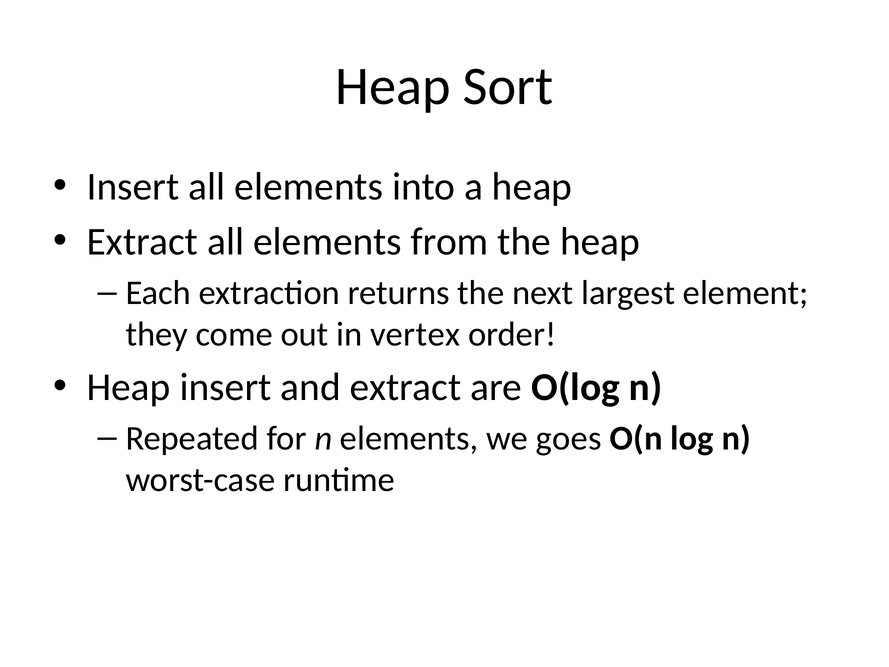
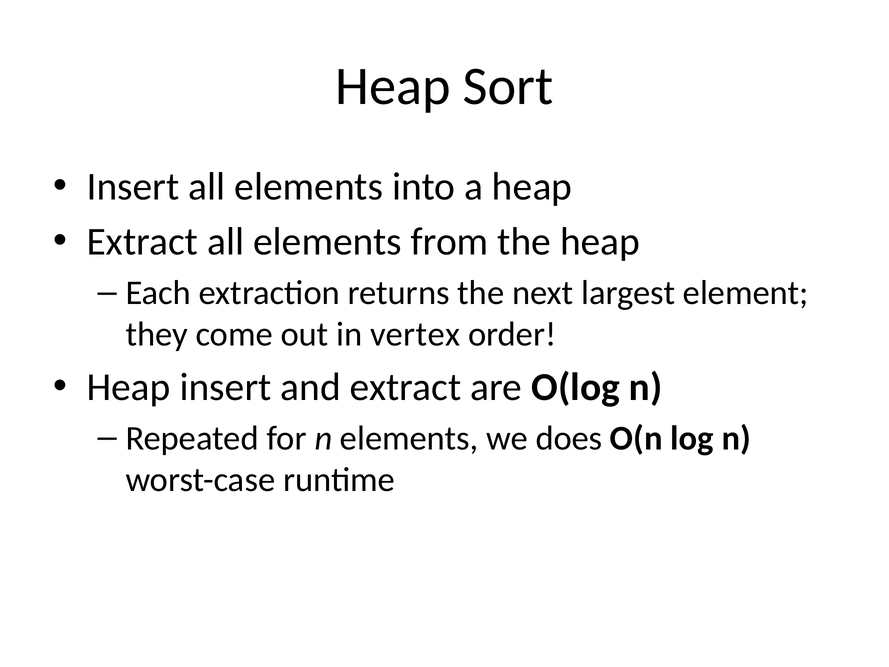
goes: goes -> does (569, 438)
